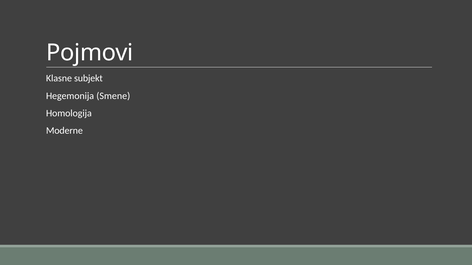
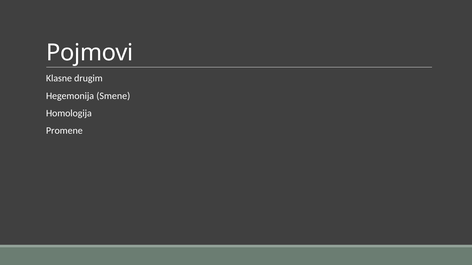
subjekt: subjekt -> drugim (88, 78)
Moderne: Moderne -> Promene (64, 131)
